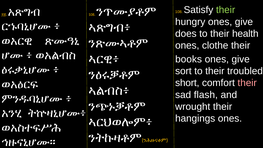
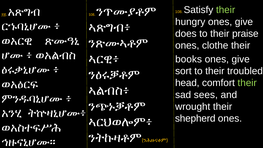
health: health -> praise (245, 34)
short: short -> head (187, 83)
their colour: pink -> light green (247, 83)
flash: flash -> sees (206, 95)
hangings: hangings -> shepherd (195, 118)
